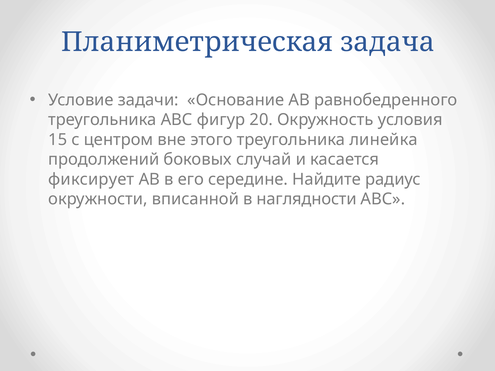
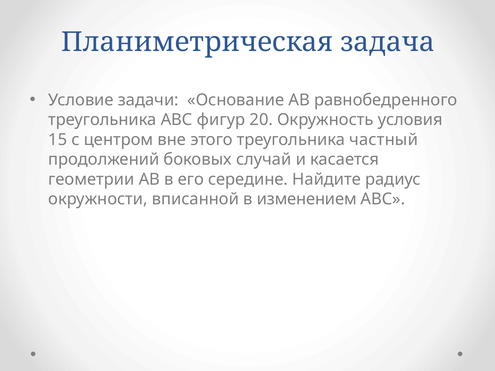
линейка: линейка -> частный (384, 140)
фиксирует: фиксирует -> геометрии (91, 179)
наглядности: наглядности -> изменением (307, 199)
